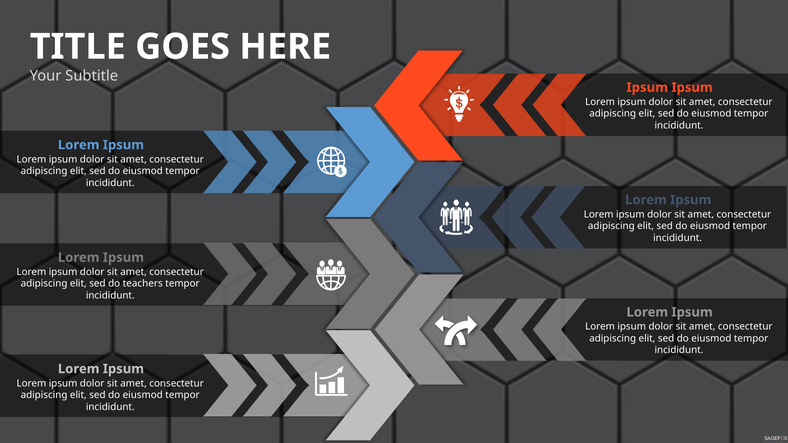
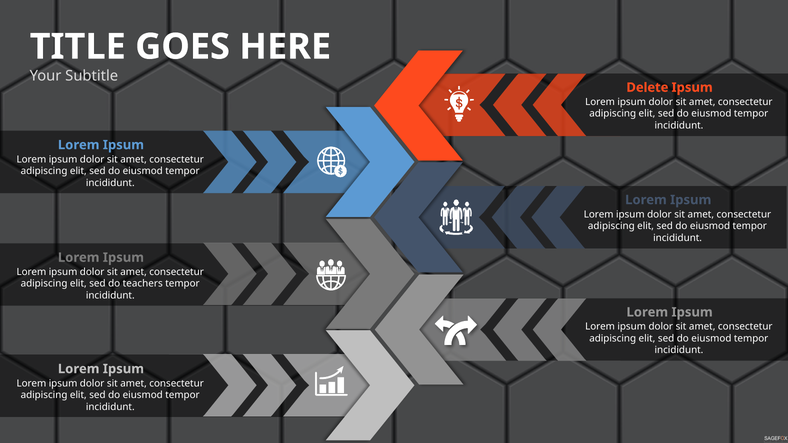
Ipsum: Ipsum -> Delete (647, 88)
